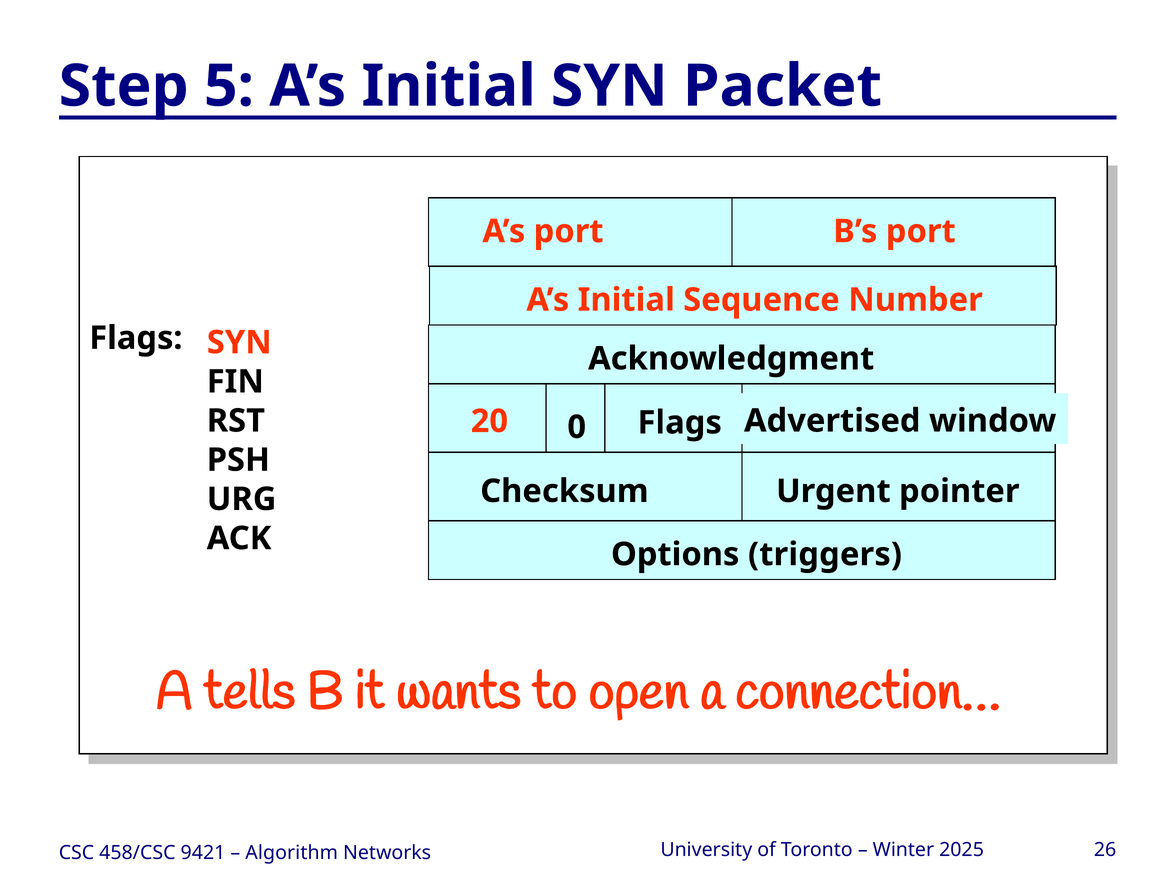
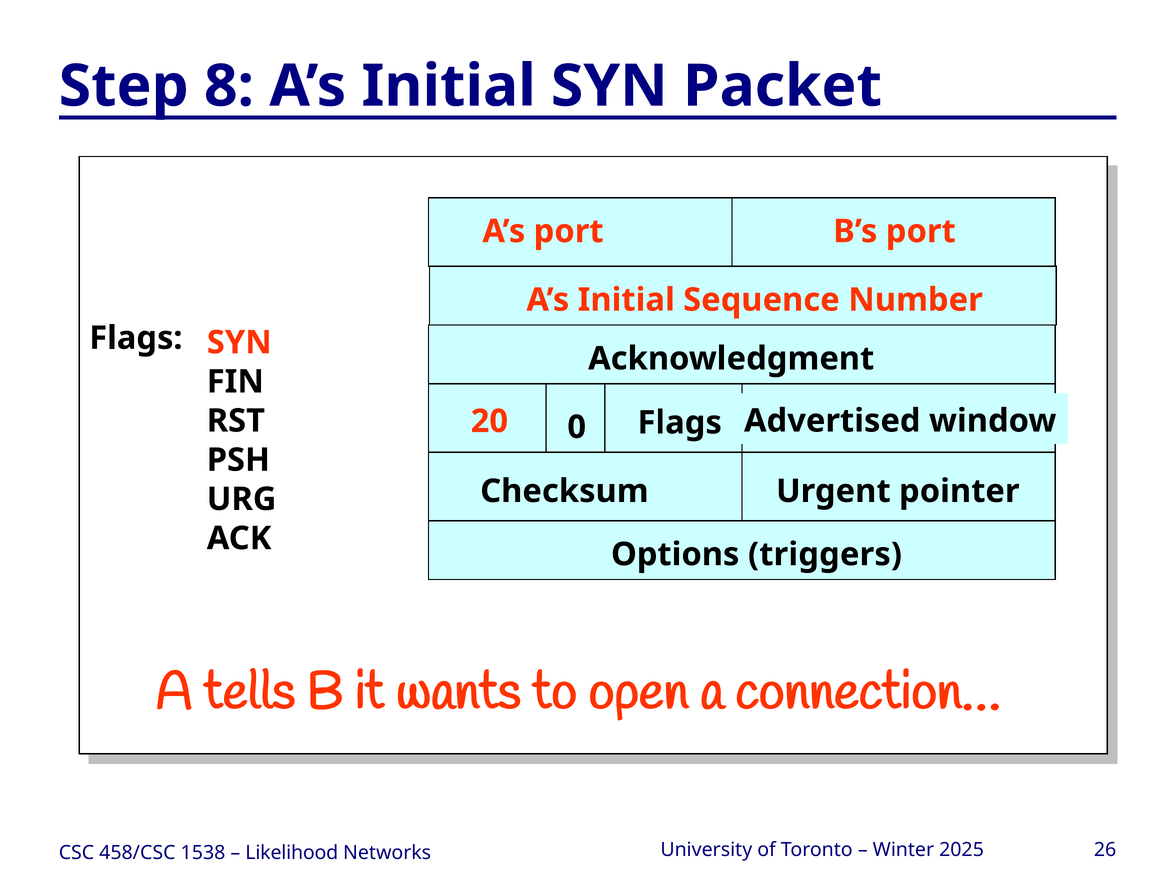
5: 5 -> 8 (229, 86)
9421: 9421 -> 1538 (203, 853)
Algorithm: Algorithm -> Likelihood (292, 853)
